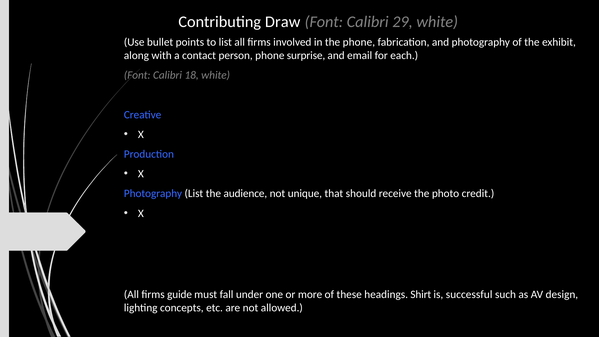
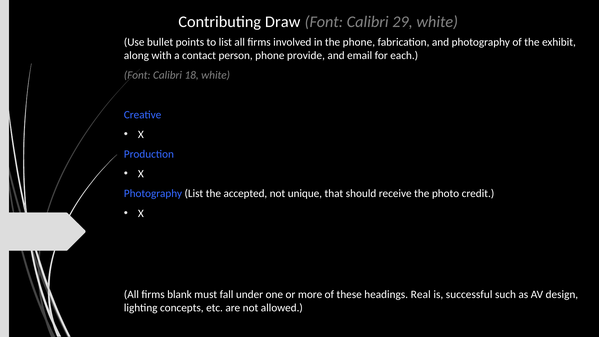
surprise: surprise -> provide (306, 56)
audience: audience -> accepted (245, 194)
guide: guide -> blank (180, 294)
Shirt: Shirt -> Real (421, 294)
